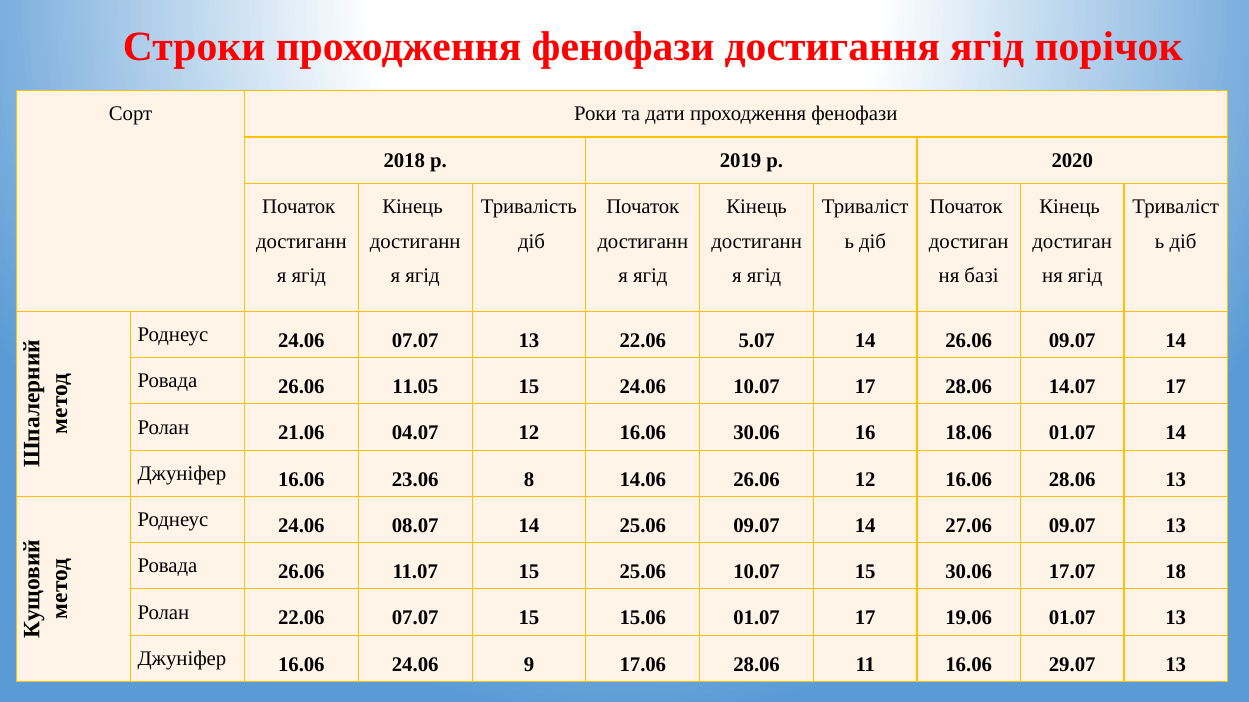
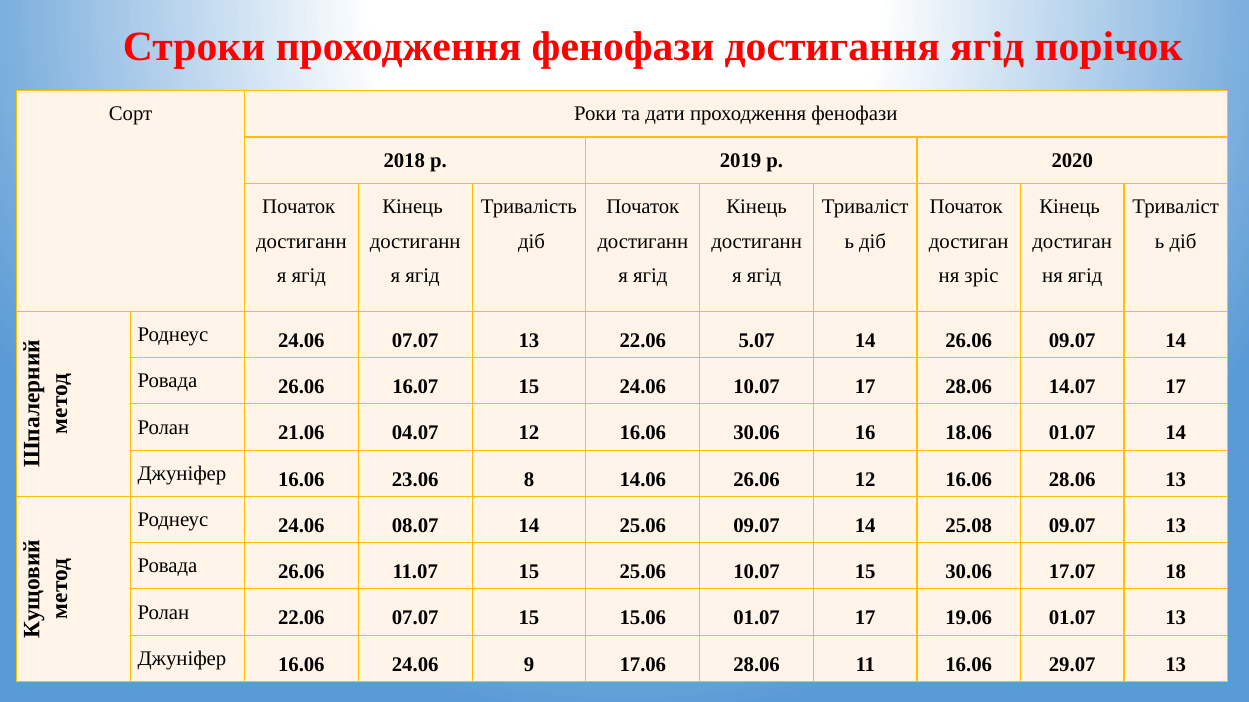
базі: базі -> зріс (982, 276)
11.05: 11.05 -> 16.07 (415, 387)
27.06: 27.06 -> 25.08 (969, 526)
